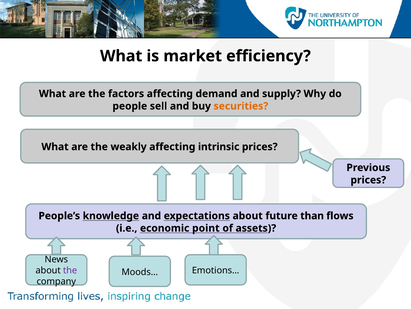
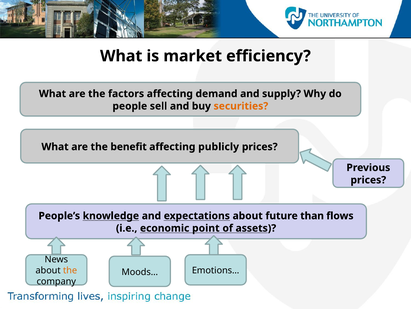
weakly: weakly -> benefit (129, 146)
intrinsic: intrinsic -> publicly (219, 146)
the colour: purple -> orange (70, 270)
